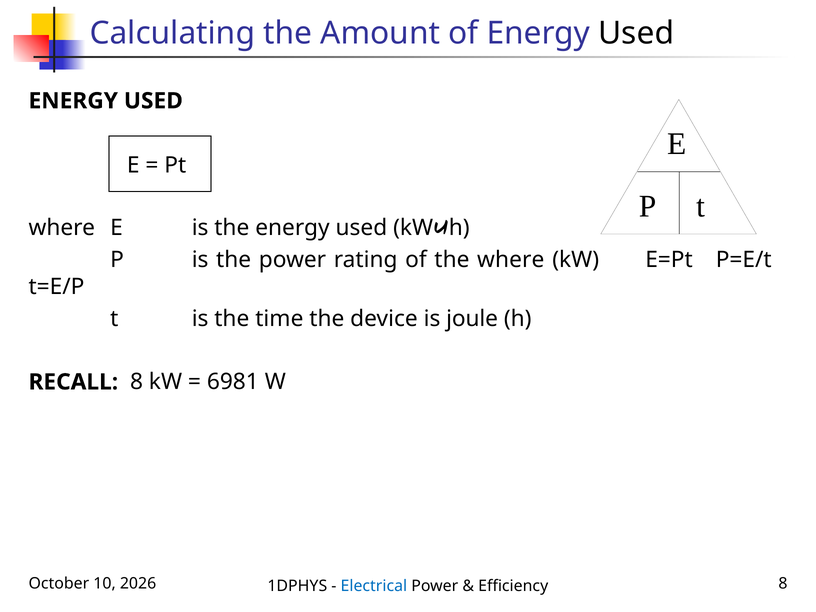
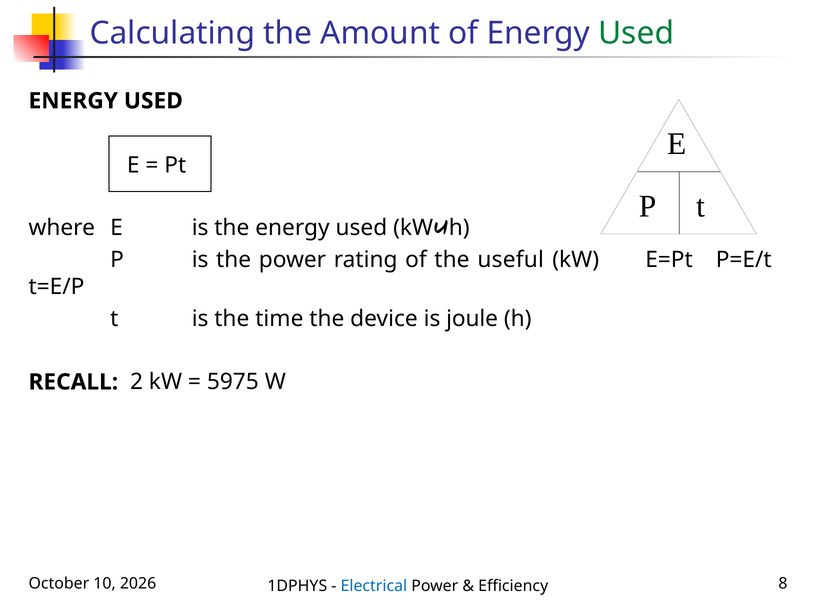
Used colour: black -> green (636, 33)
the where: where -> useful (511, 260)
RECALL 8: 8 -> 2 (137, 382)
6981: 6981 -> 5975 (233, 382)
